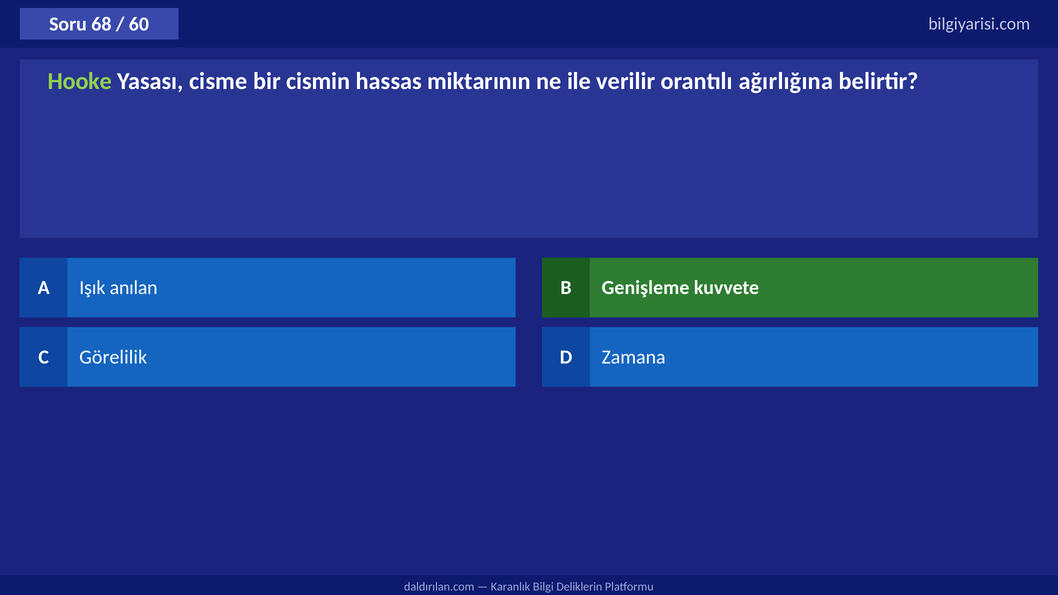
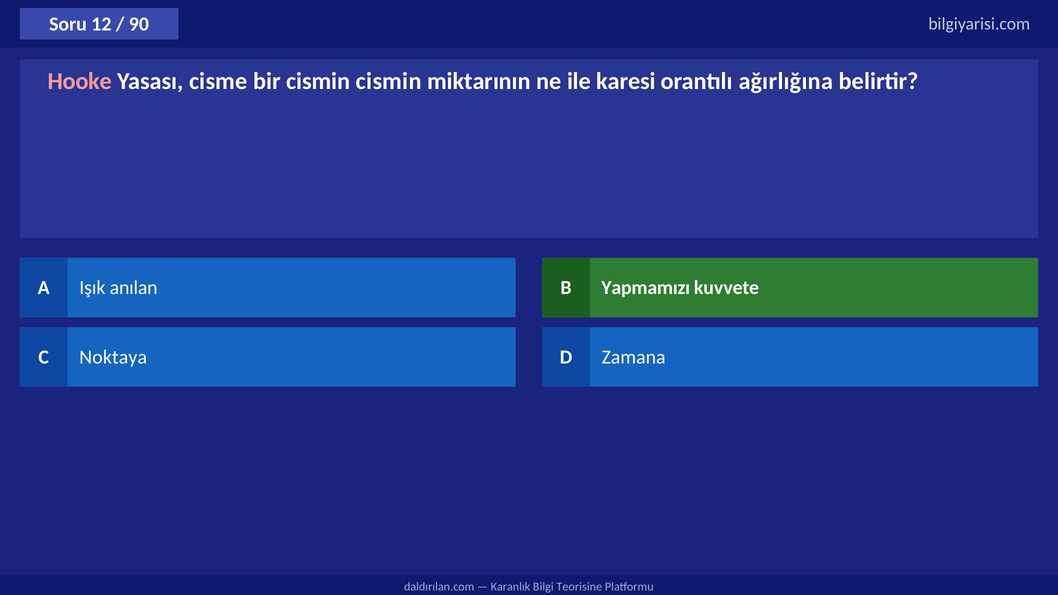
68: 68 -> 12 (101, 24)
60: 60 -> 90 (139, 24)
Hooke colour: light green -> pink (80, 81)
cismin hassas: hassas -> cismin (389, 81)
verilir: verilir -> karesi (626, 81)
Genişleme: Genişleme -> Yapmamızı (646, 288)
Görelilik: Görelilik -> Noktaya (113, 357)
Deliklerin: Deliklerin -> Teorisine (579, 587)
